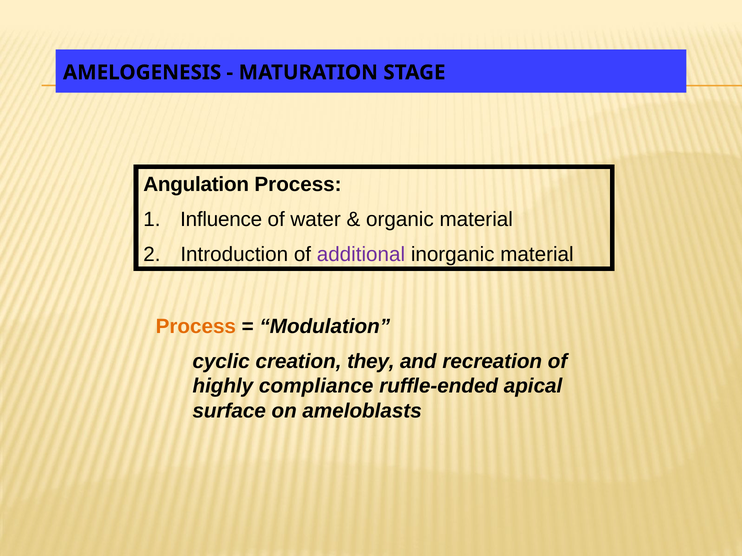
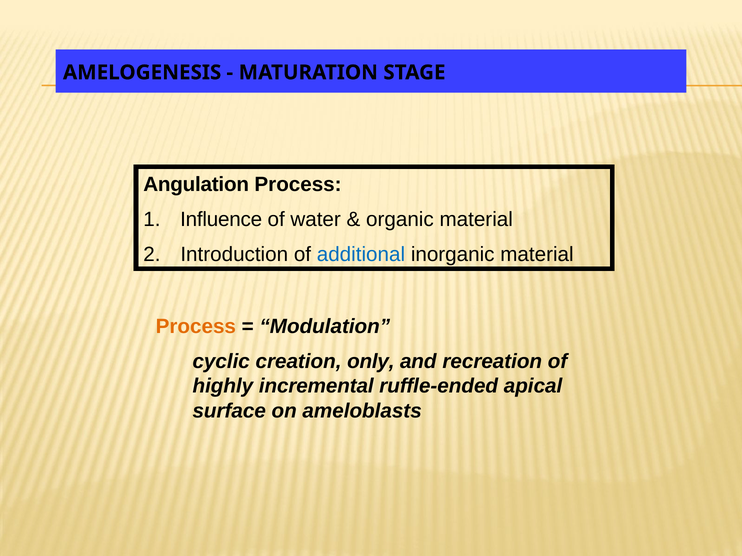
additional colour: purple -> blue (361, 255)
they: they -> only (371, 362)
compliance: compliance -> incremental (316, 386)
